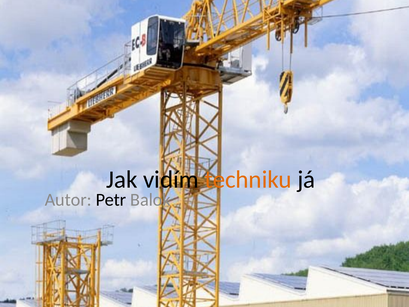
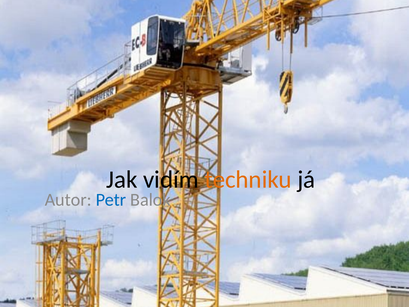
Petr colour: black -> blue (111, 200)
